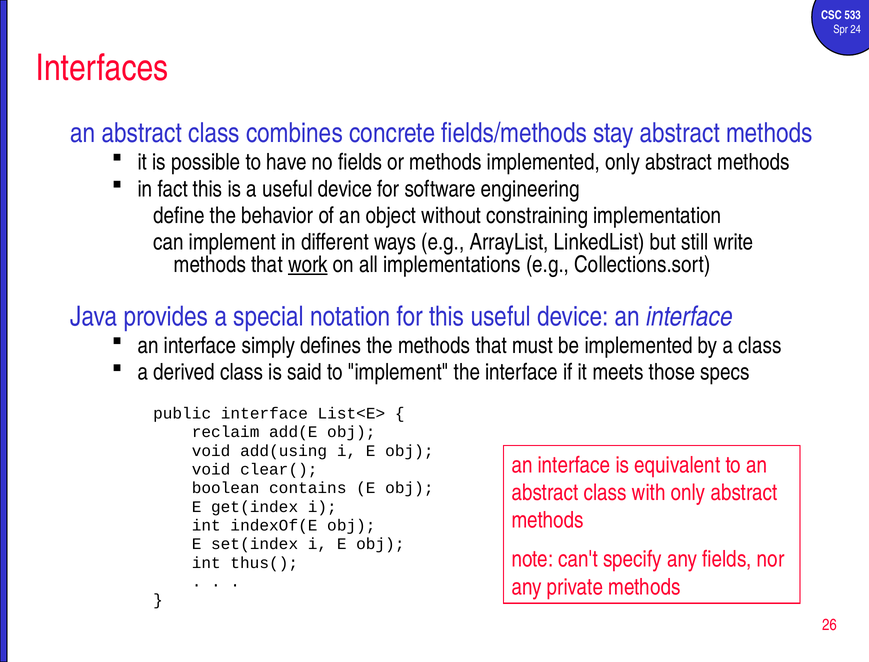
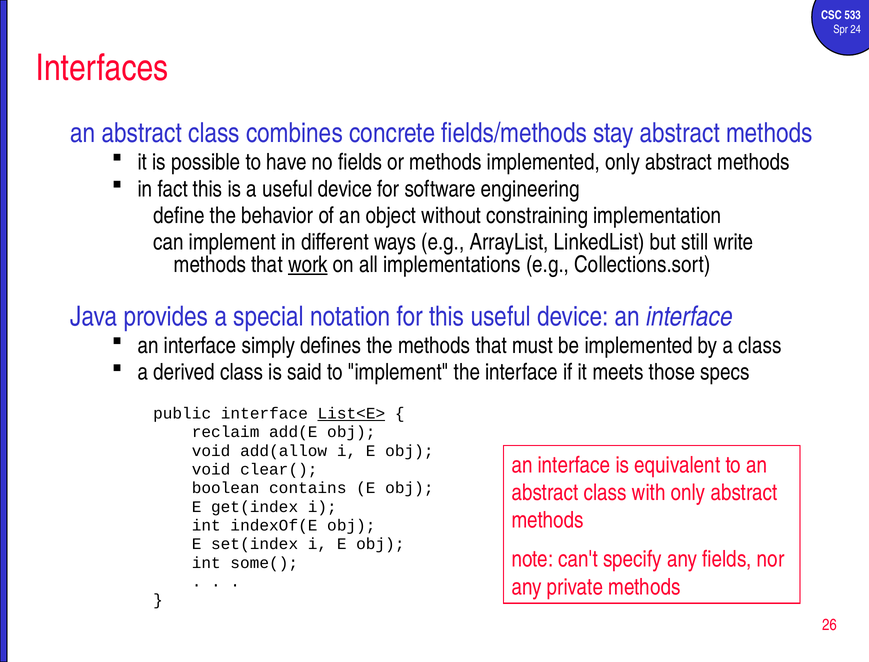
List<E> underline: none -> present (351, 413)
add(using: add(using -> add(allow (284, 451)
thus(: thus( -> some( (264, 563)
